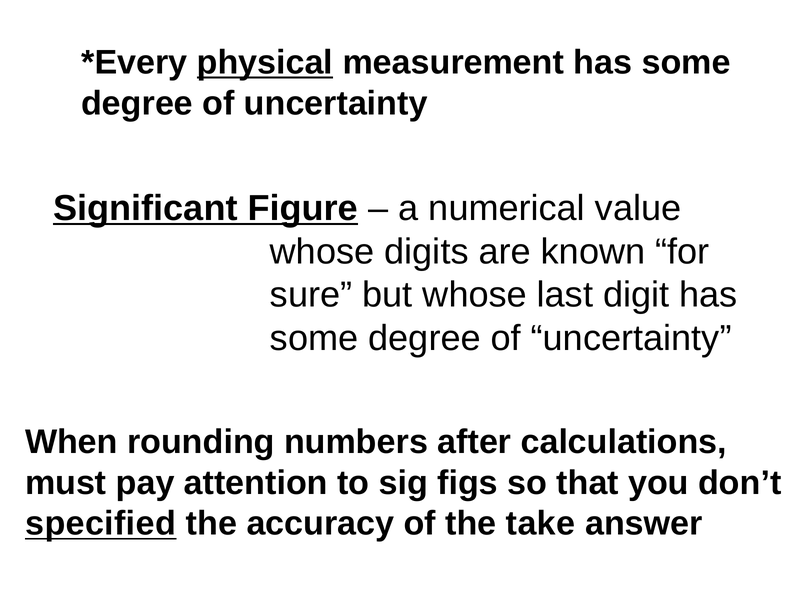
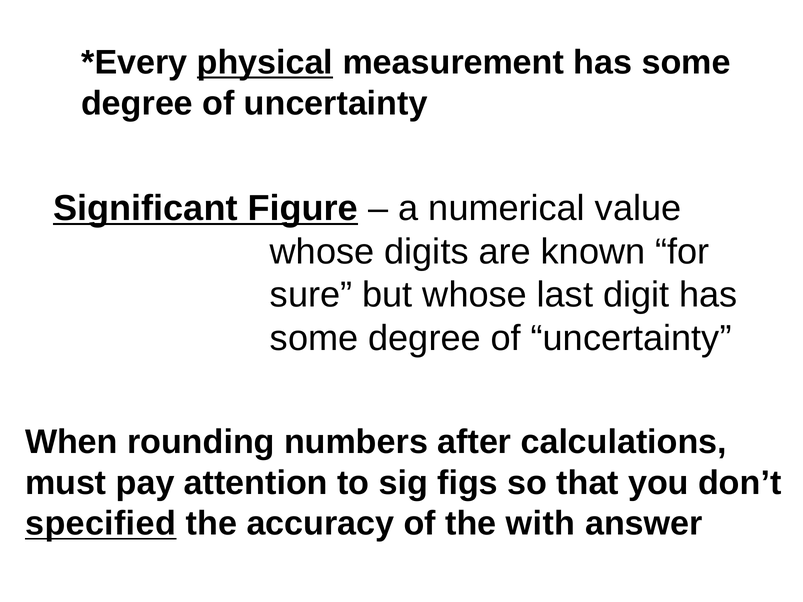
take: take -> with (541, 524)
